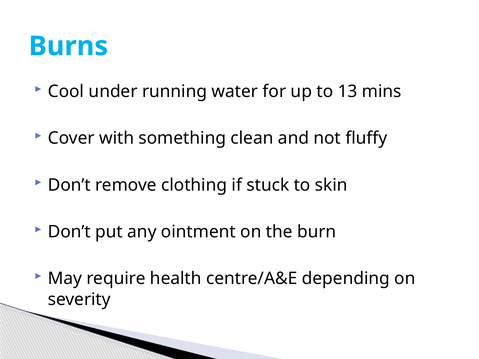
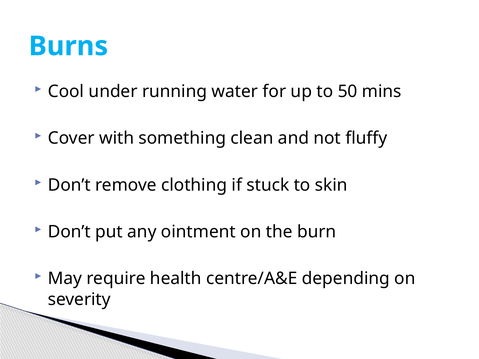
13: 13 -> 50 (348, 92)
